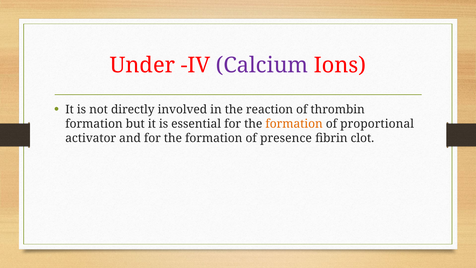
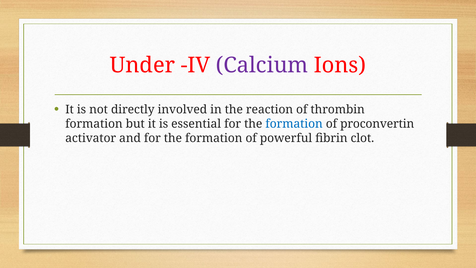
formation colour: orange -> blue (294, 124)
proportional: proportional -> proconvertin (377, 124)
presence: presence -> powerful (286, 138)
